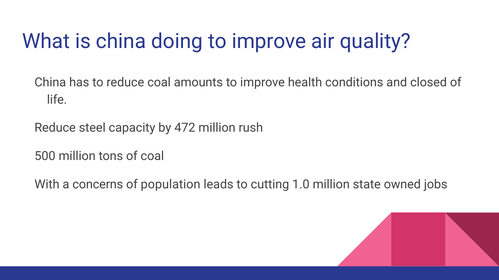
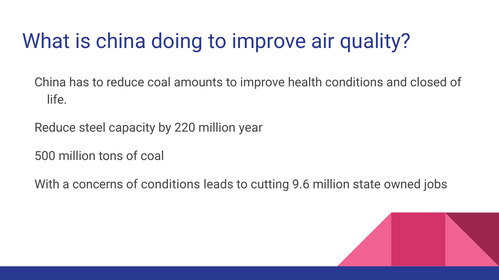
472: 472 -> 220 (185, 128)
rush: rush -> year (251, 128)
of population: population -> conditions (171, 185)
1.0: 1.0 -> 9.6 (301, 185)
